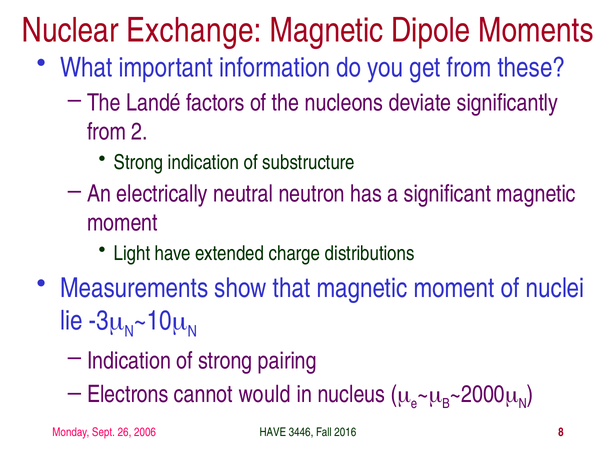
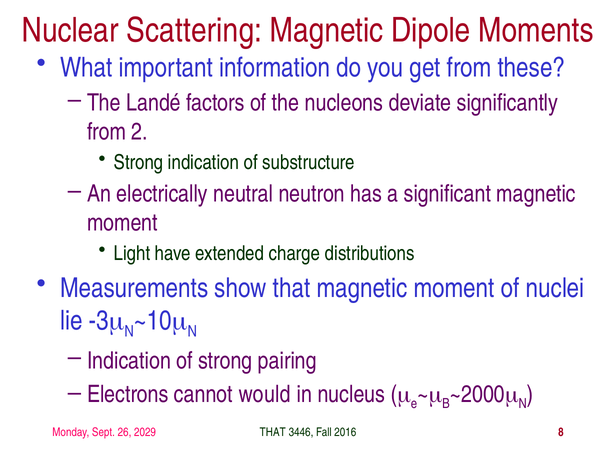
Exchange: Exchange -> Scattering (194, 31)
2006: 2006 -> 2029 (145, 432)
HAVE: HAVE -> THAT (273, 432)
